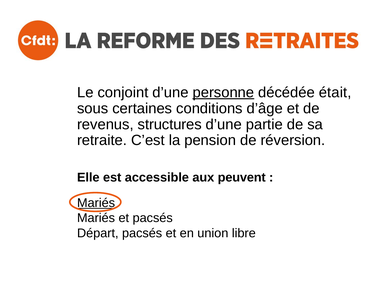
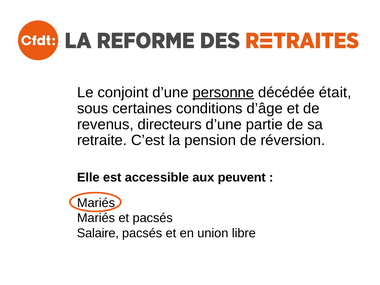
structures: structures -> directeurs (170, 124)
Mariés underline: present -> none (96, 203)
Départ: Départ -> Salaire (98, 233)
